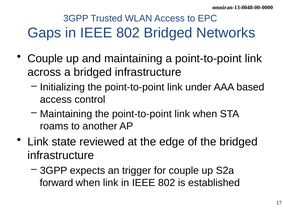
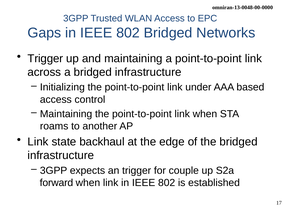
Couple: Couple -> Trigger (45, 59)
reviewed: reviewed -> backhaul (102, 142)
